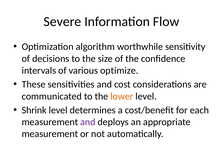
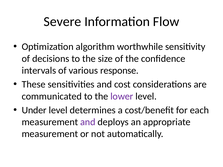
optimize: optimize -> response (119, 71)
lower colour: orange -> purple (122, 96)
Shrink: Shrink -> Under (34, 110)
